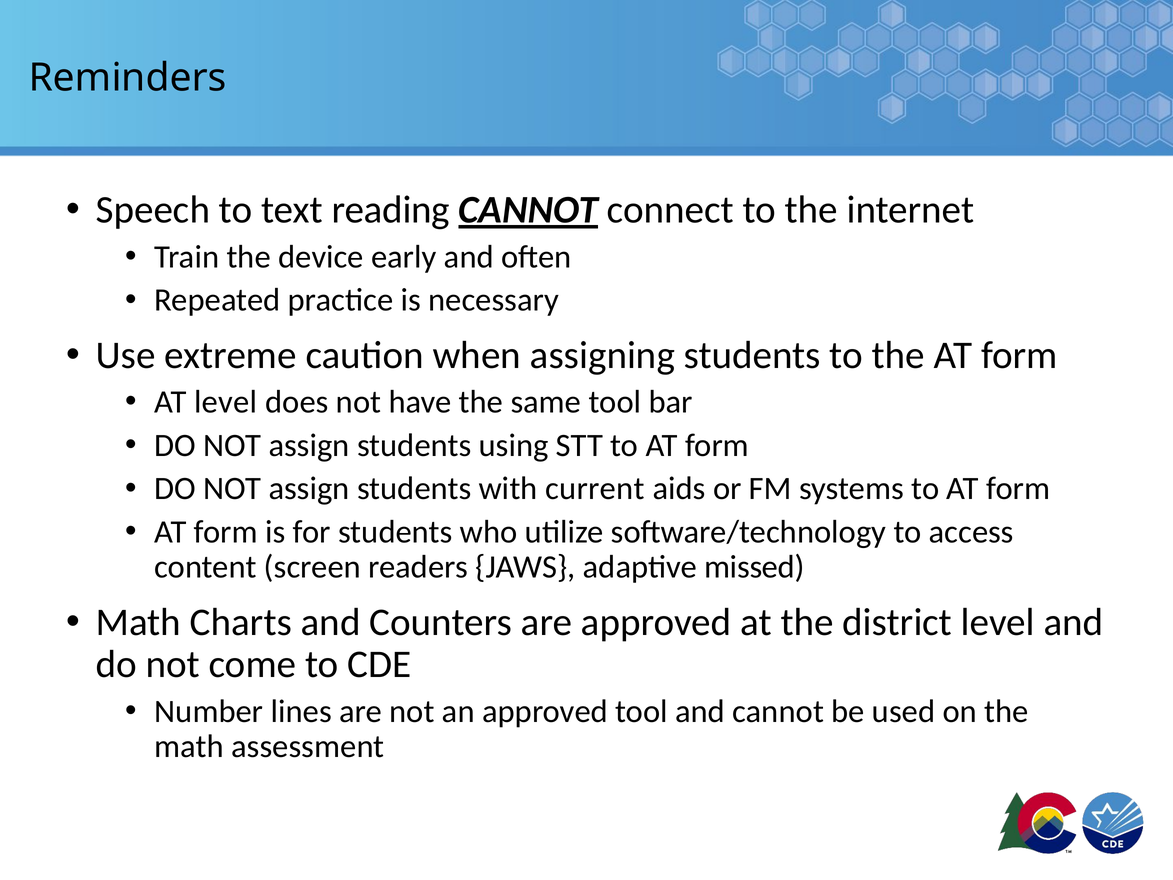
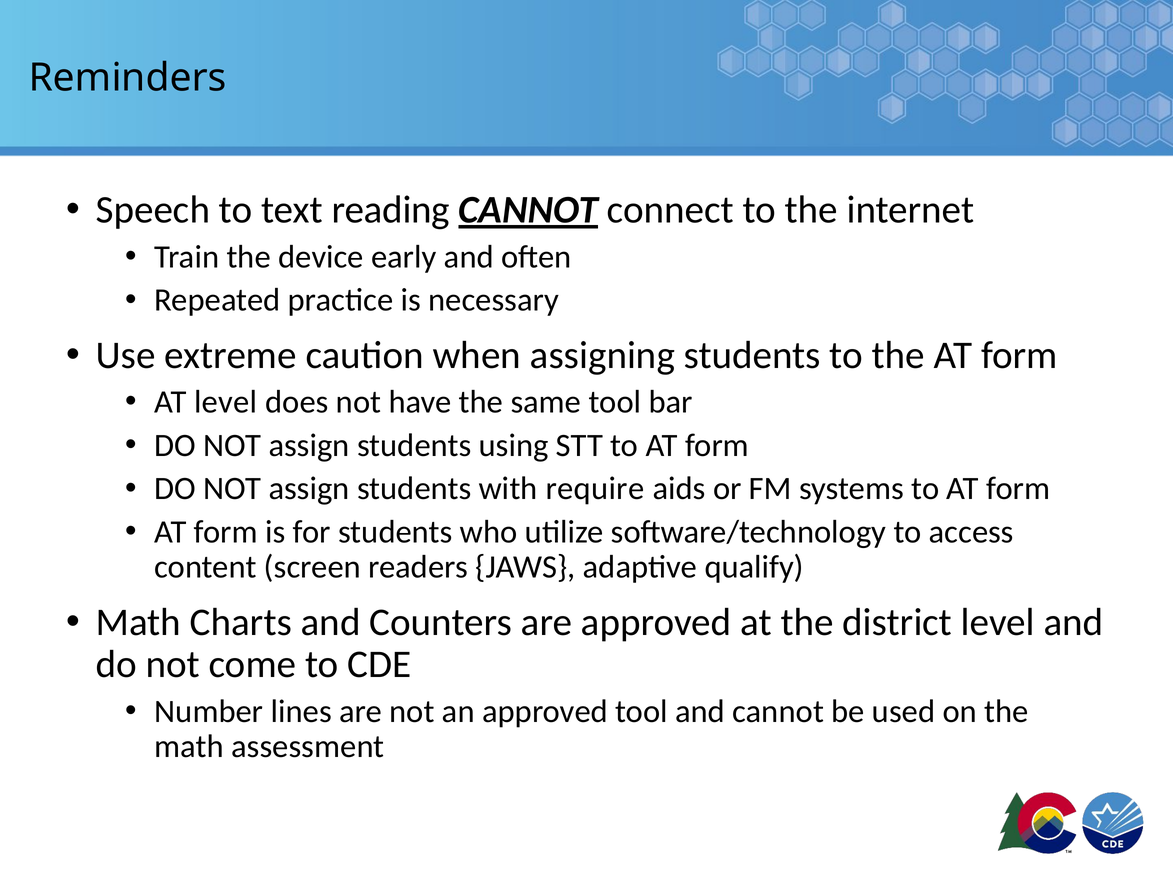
current: current -> require (595, 489)
missed: missed -> qualify (754, 567)
